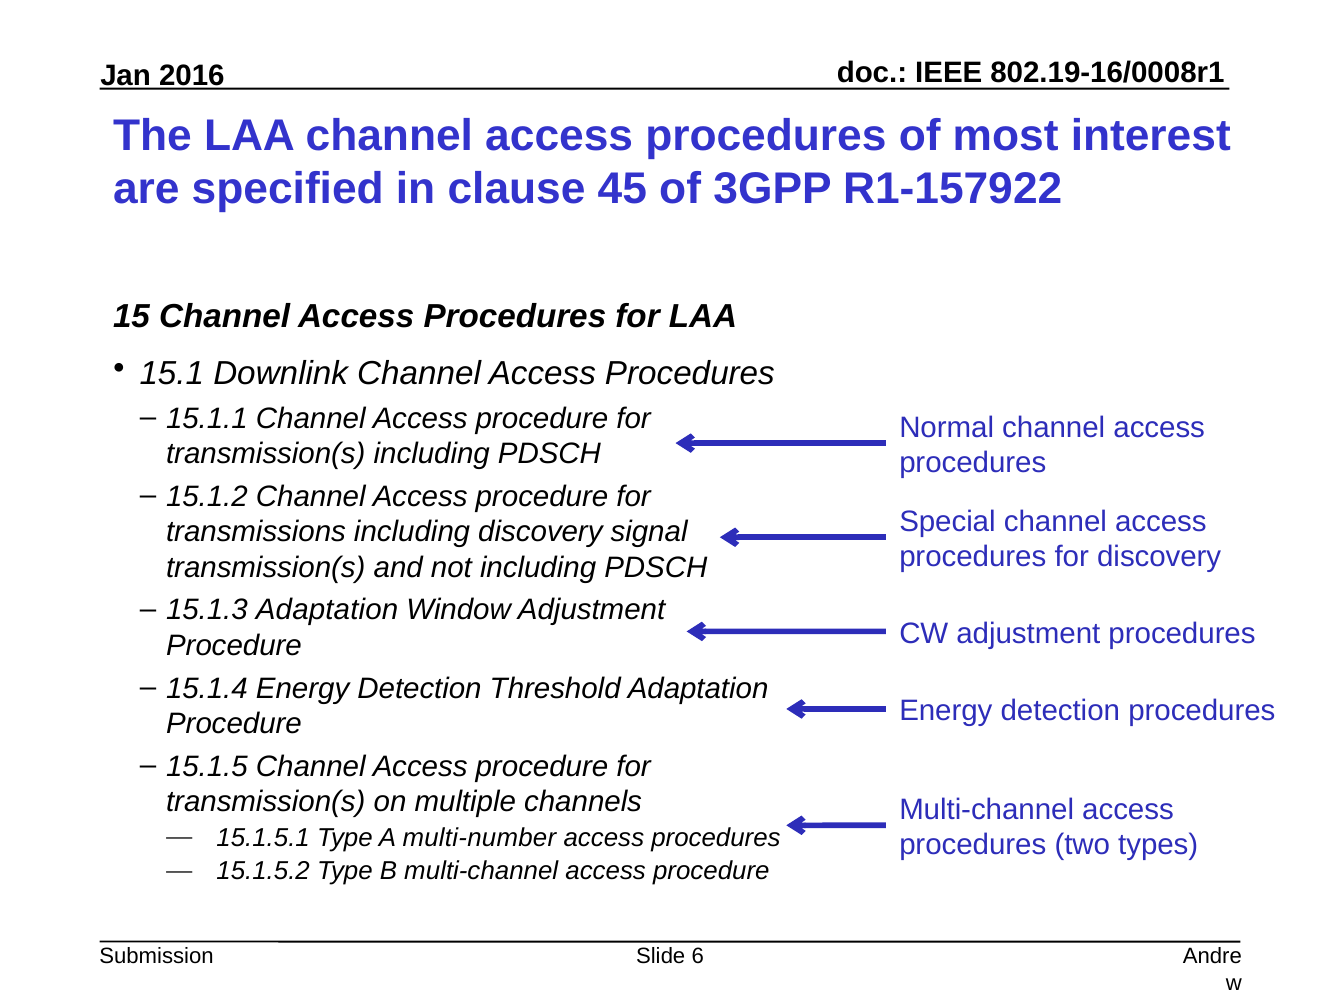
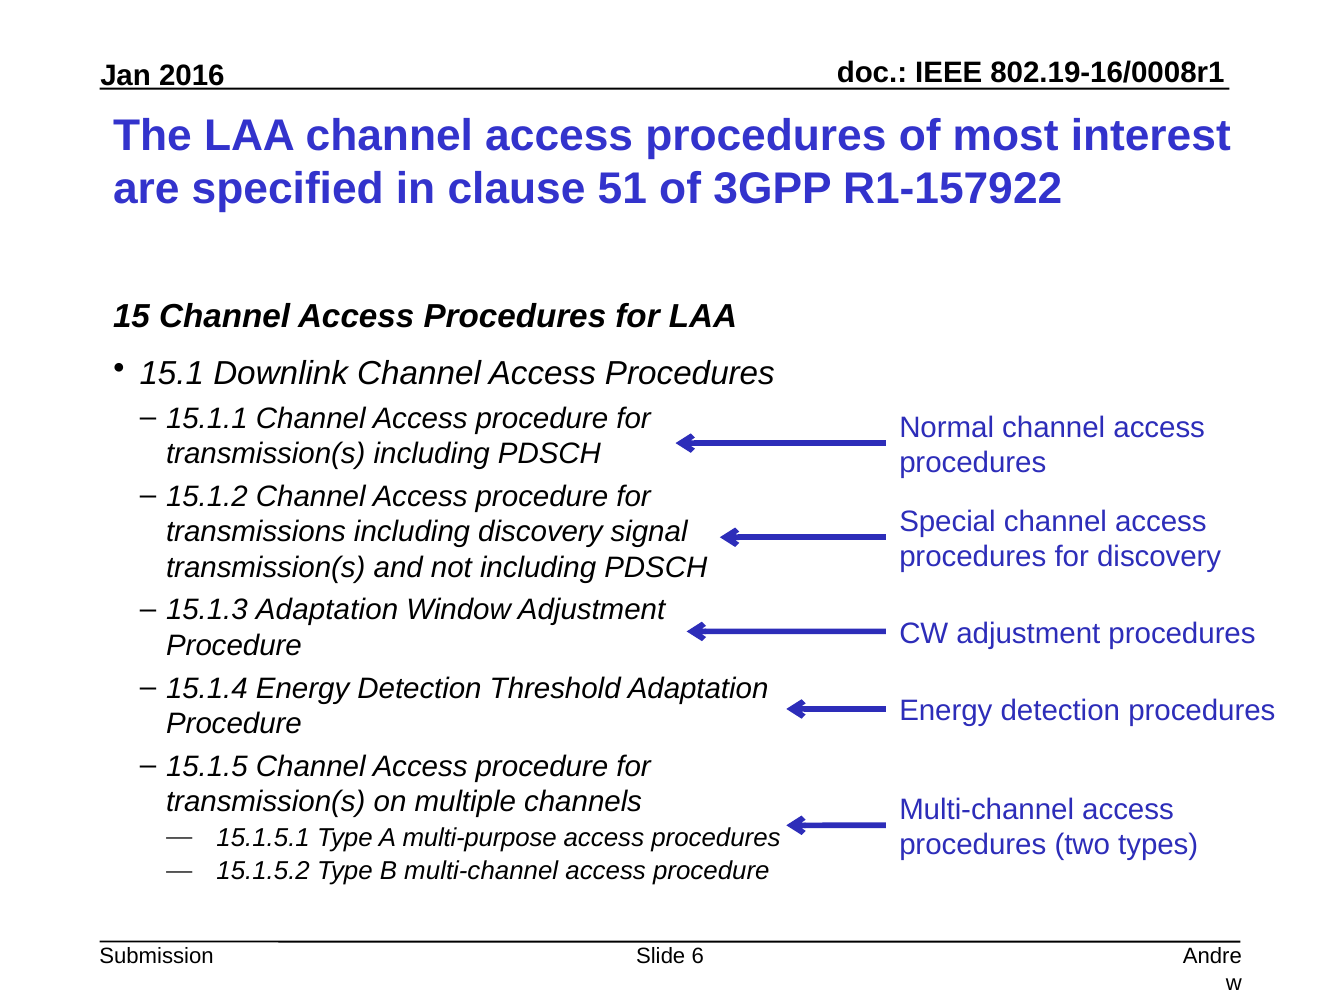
45: 45 -> 51 (622, 189)
multi-number: multi-number -> multi-purpose (480, 837)
